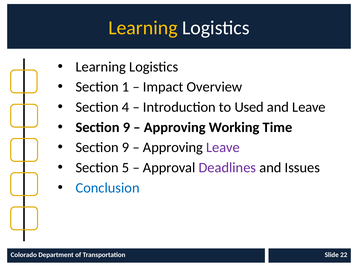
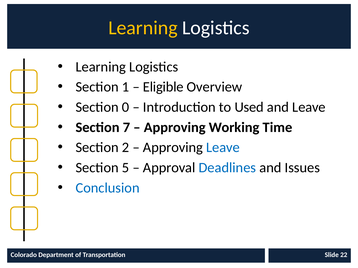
Impact: Impact -> Eligible (163, 87)
4: 4 -> 0 (126, 107)
9: 9 -> 7 (127, 128)
9: 9 -> 2 (126, 148)
Leave colour: purple -> blue (223, 148)
Deadlines colour: purple -> blue (227, 168)
